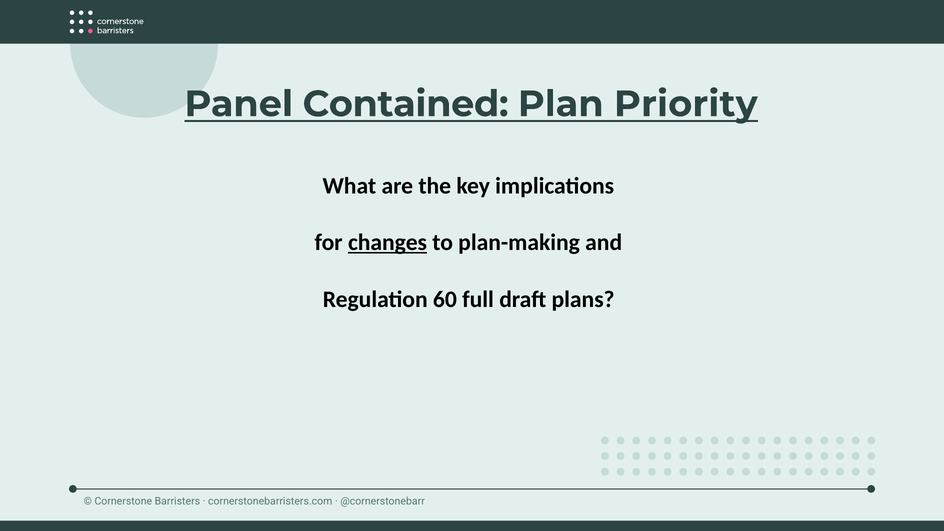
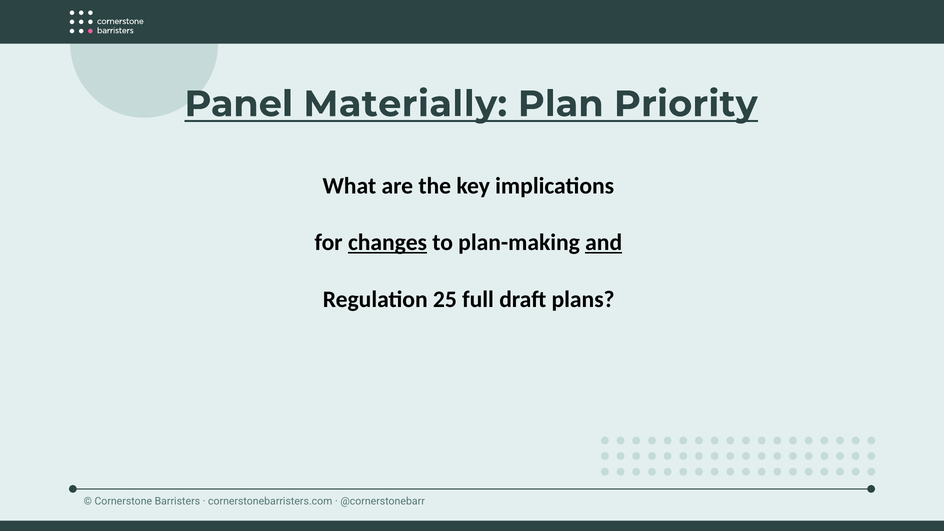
Contained: Contained -> Materially (405, 104)
and underline: none -> present (604, 243)
60: 60 -> 25 (445, 299)
